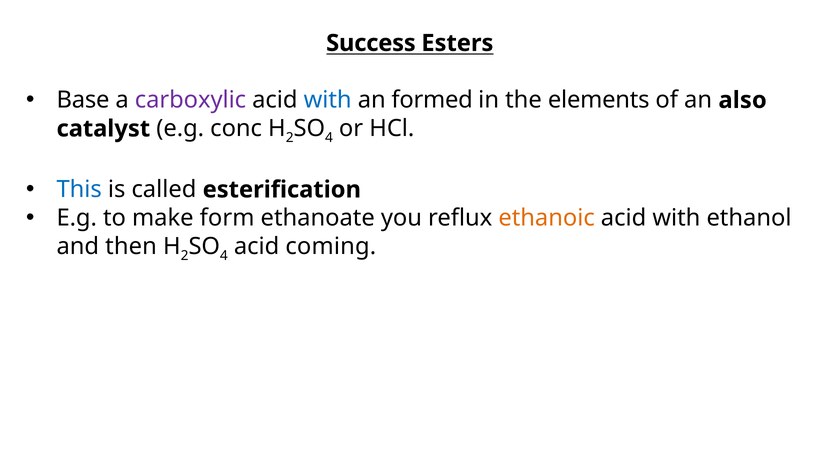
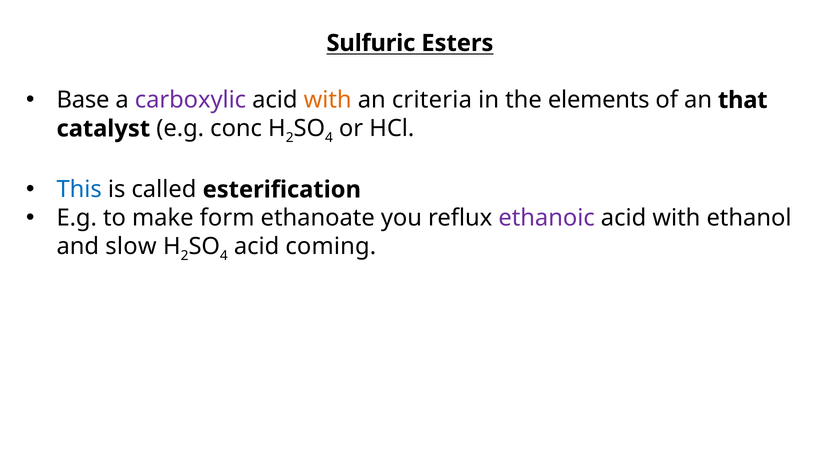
Success: Success -> Sulfuric (371, 43)
with colour: blue -> orange (328, 100)
formed: formed -> criteria (432, 100)
also: also -> that (743, 100)
ethanoic colour: orange -> purple (547, 218)
then: then -> slow (131, 247)
